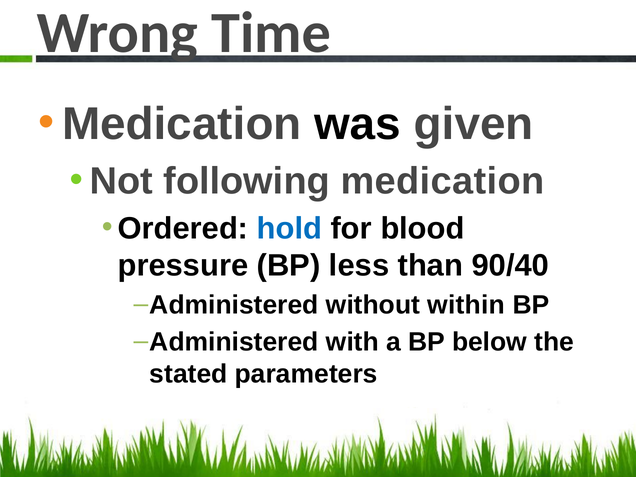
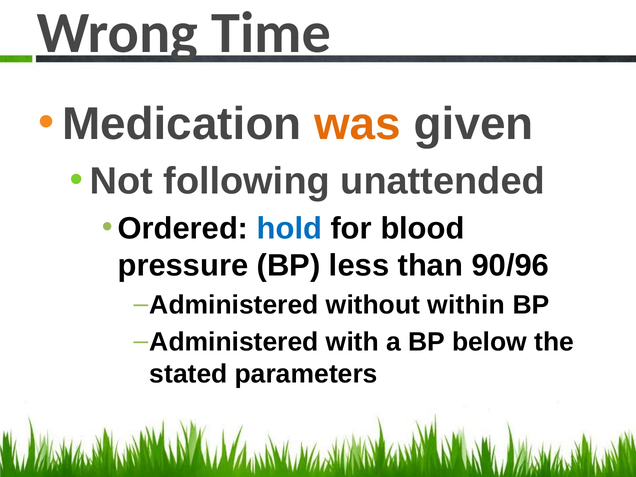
was colour: black -> orange (358, 124)
following medication: medication -> unattended (443, 181)
90/40: 90/40 -> 90/96 (510, 266)
